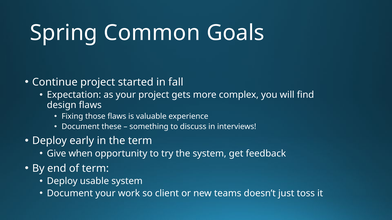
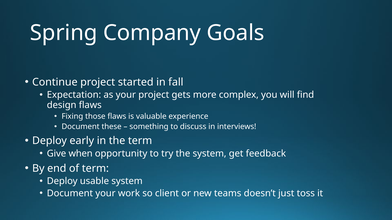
Common: Common -> Company (152, 33)
